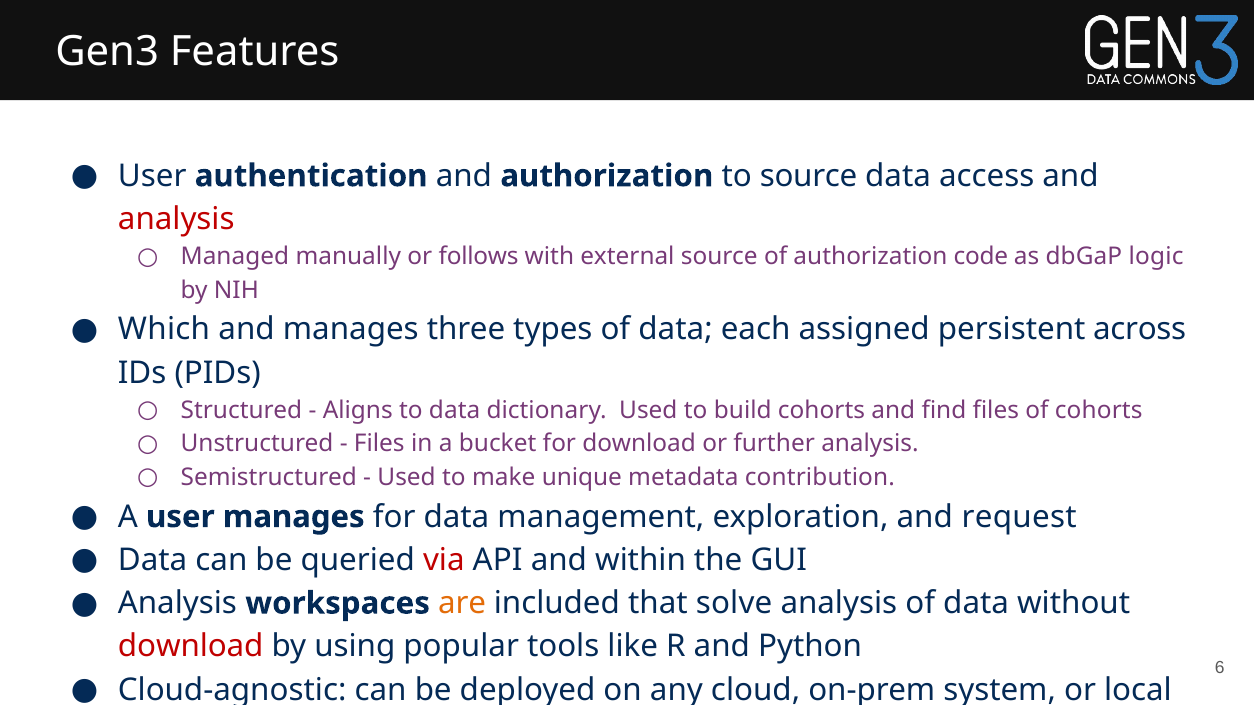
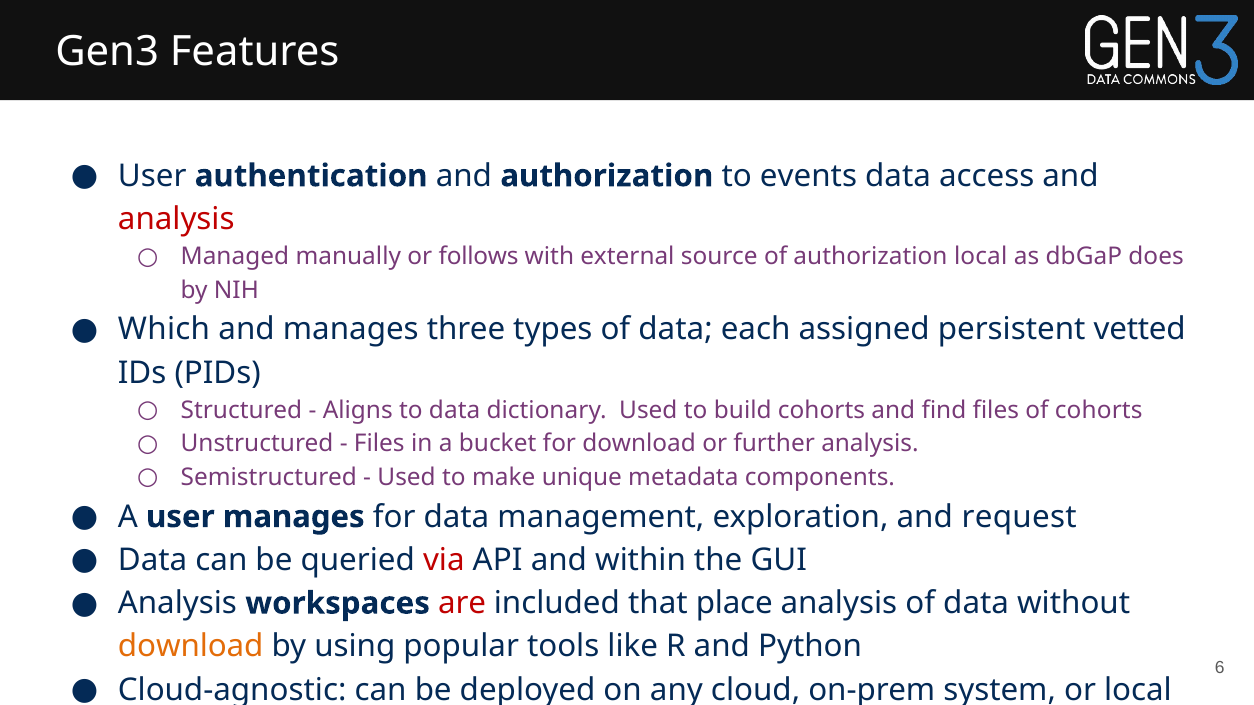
to source: source -> events (808, 176)
authorization code: code -> local (981, 257)
logic: logic -> does (1156, 257)
across: across -> vetted (1140, 330)
contribution: contribution -> components (820, 478)
are colour: orange -> red (462, 604)
solve: solve -> place (734, 604)
download colour: red -> orange (191, 647)
